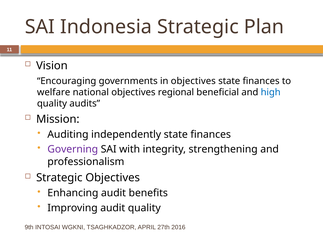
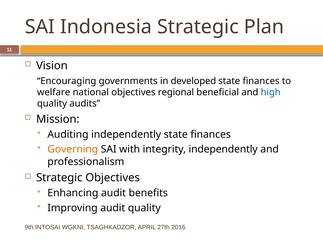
in objectives: objectives -> developed (193, 81)
Governing colour: purple -> orange (73, 149)
integrity strengthening: strengthening -> independently (223, 149)
